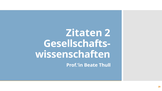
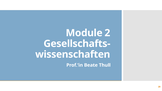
Zitaten: Zitaten -> Module (84, 33)
